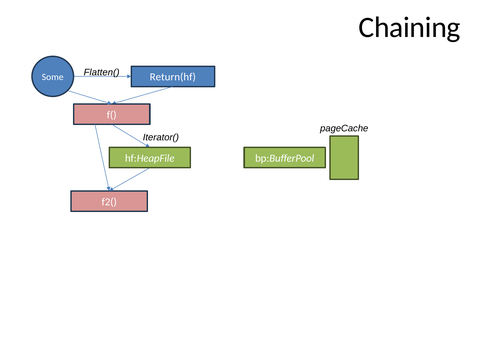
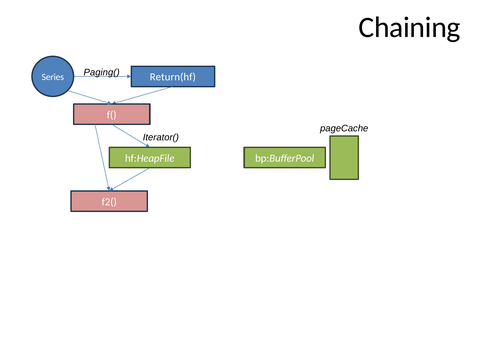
Flatten(: Flatten( -> Paging( (102, 72)
Some: Some -> Series (53, 77)
